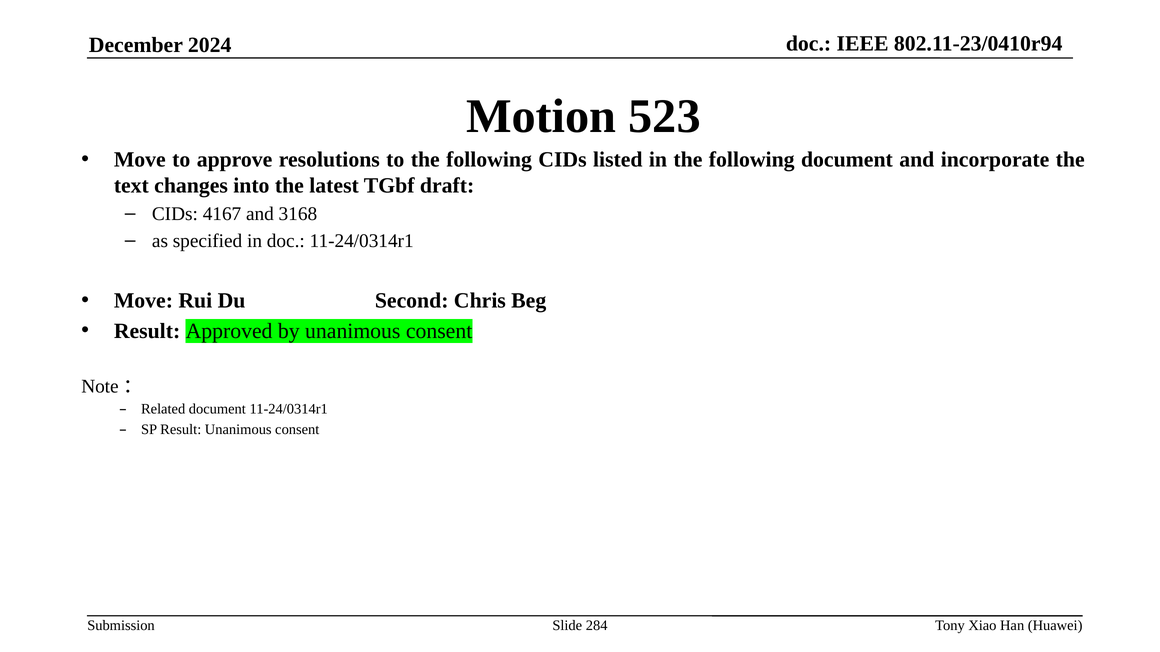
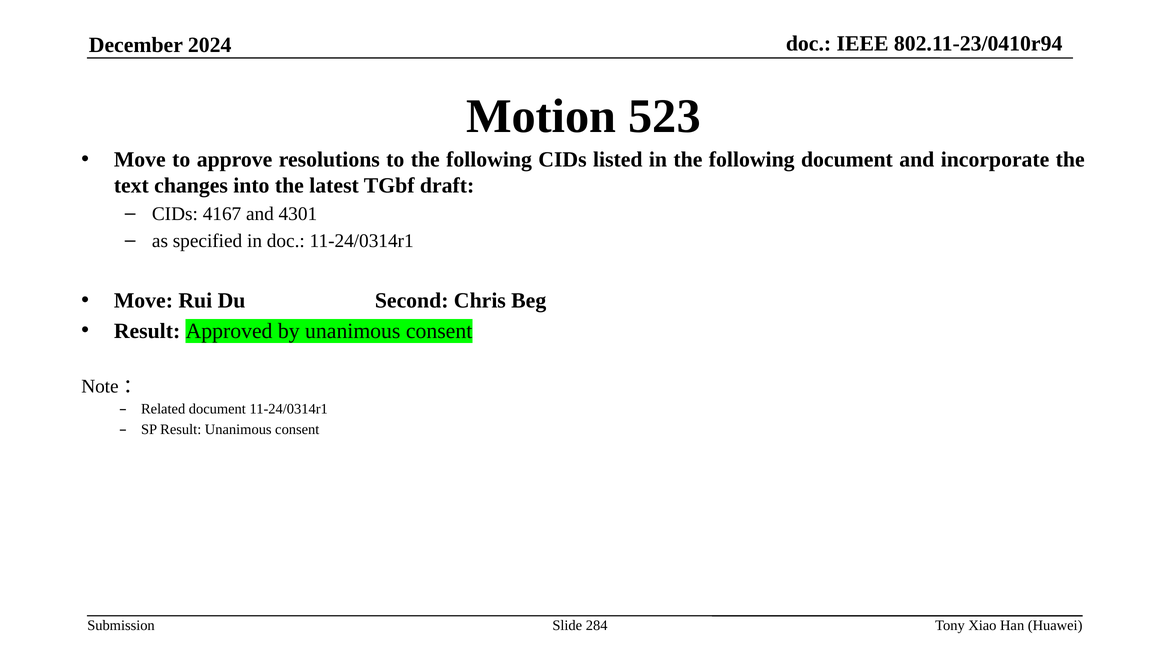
3168: 3168 -> 4301 (298, 214)
